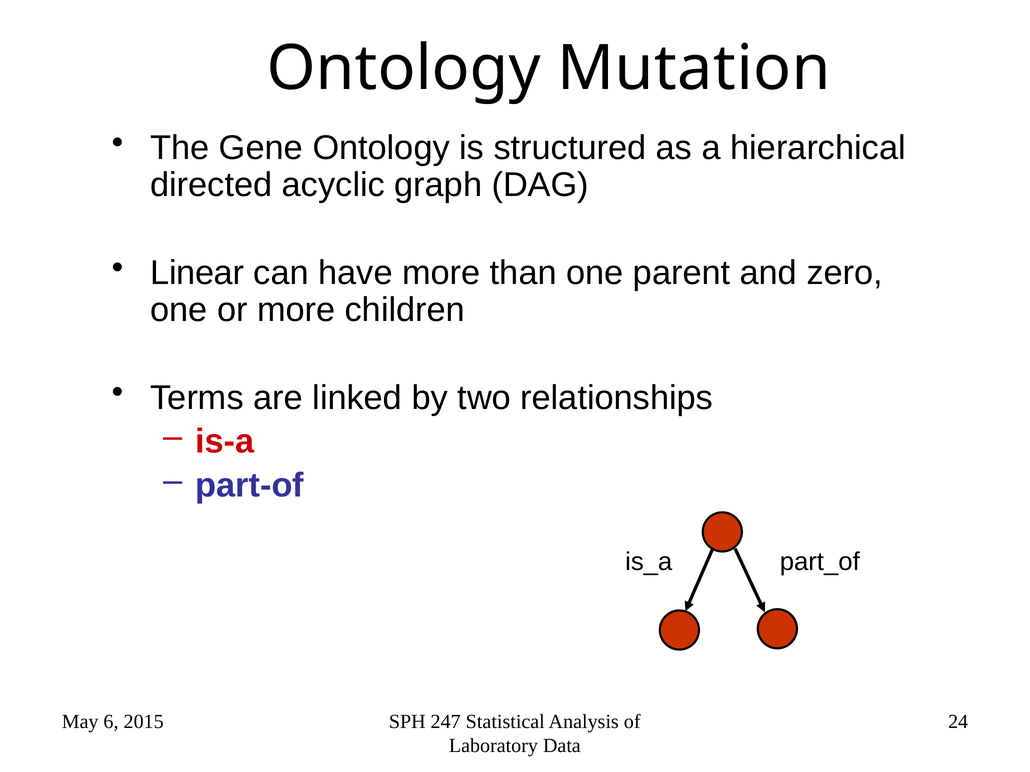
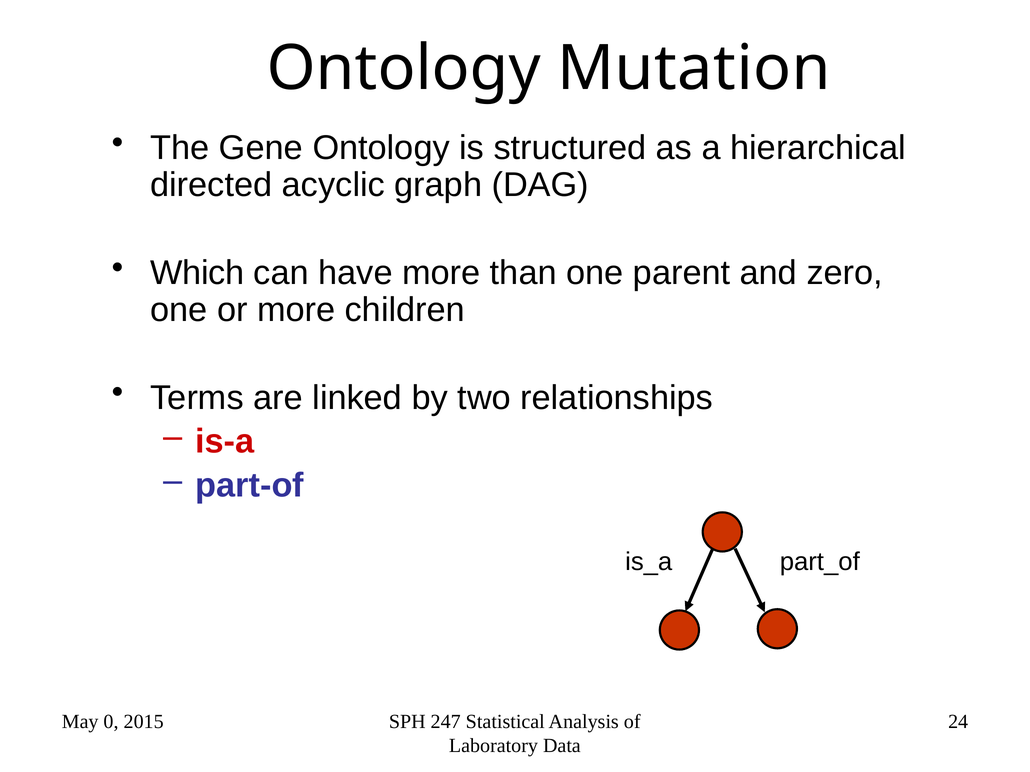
Linear: Linear -> Which (197, 273)
6: 6 -> 0 (111, 722)
